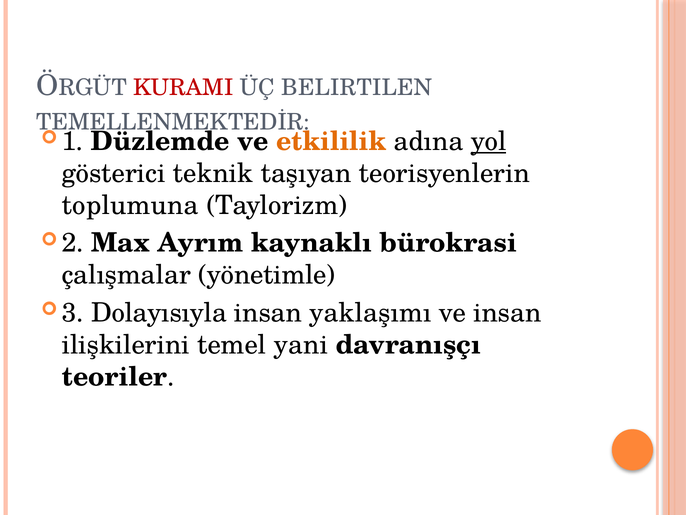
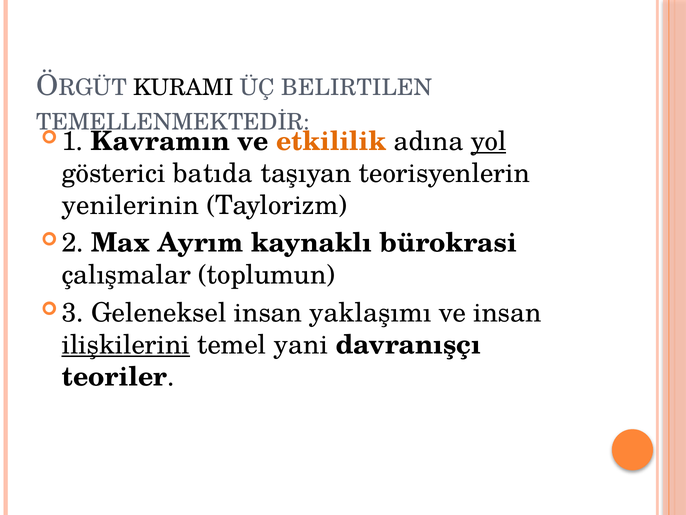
KURAMI colour: red -> black (183, 88)
Düzlemde: Düzlemde -> Kavramın (160, 141)
teknik: teknik -> batıda (213, 173)
toplumuna: toplumuna -> yenilerinin (130, 205)
yönetimle: yönetimle -> toplumun (267, 275)
Dolayısıyla: Dolayısıyla -> Geleneksel (159, 312)
ilişkilerini underline: none -> present (126, 344)
